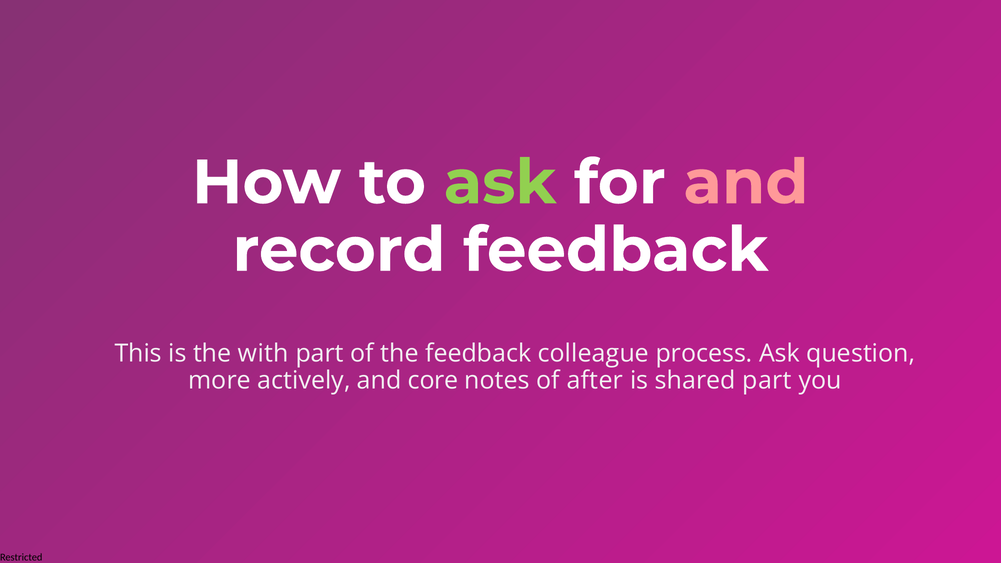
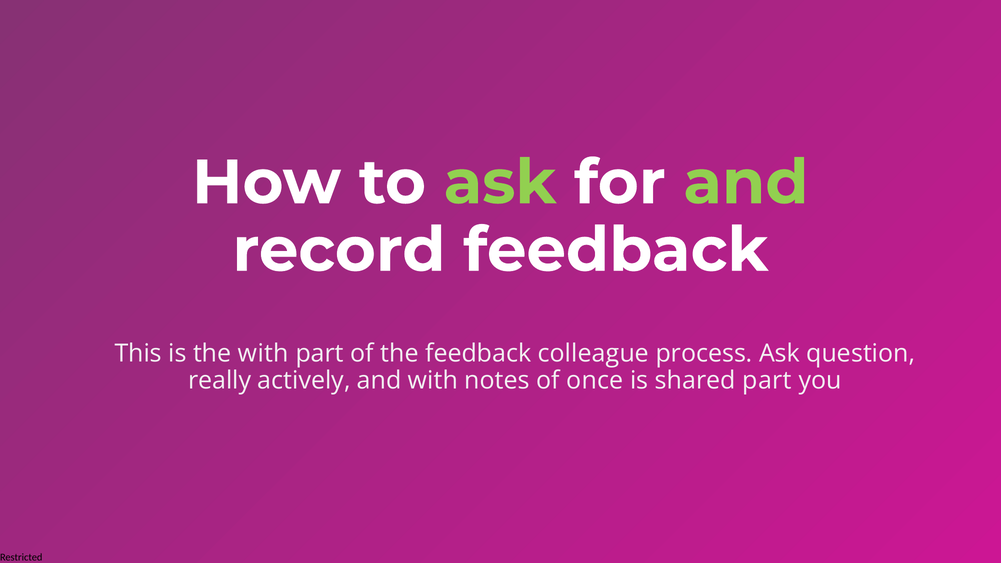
and colour: pink -> light green (746, 183)
more: more -> really (220, 380)
and core: core -> with (433, 380)
after: after -> once (595, 380)
